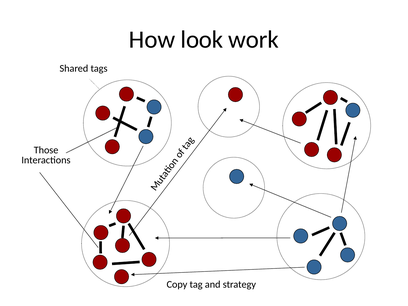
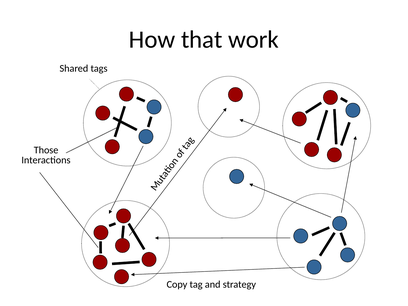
look: look -> that (202, 39)
